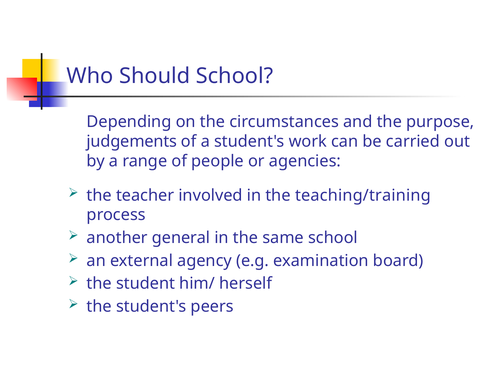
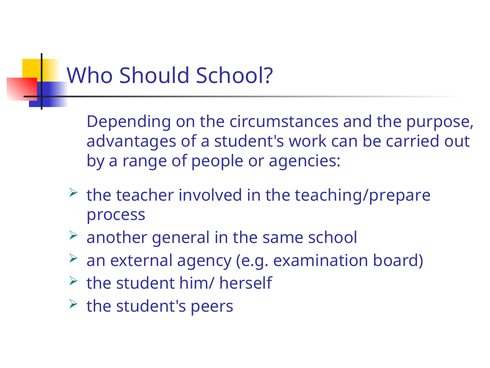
judgements: judgements -> advantages (132, 141)
teaching/training: teaching/training -> teaching/prepare (363, 195)
